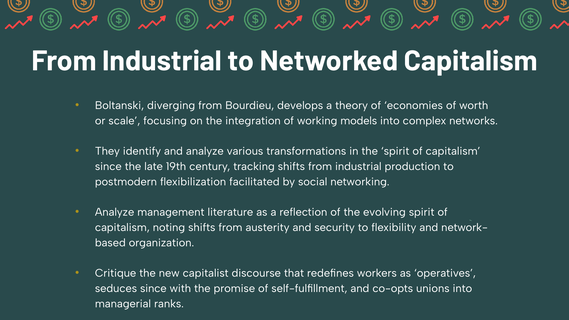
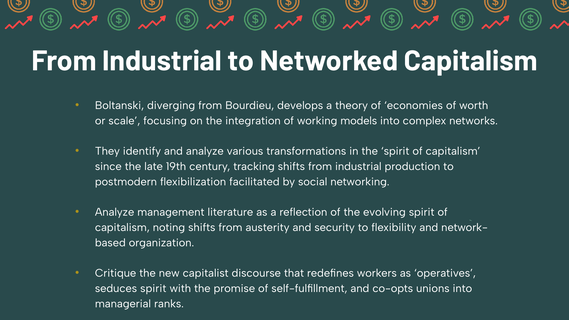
seduces since: since -> spirit (153, 289)
